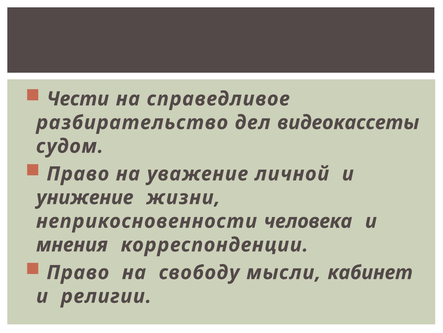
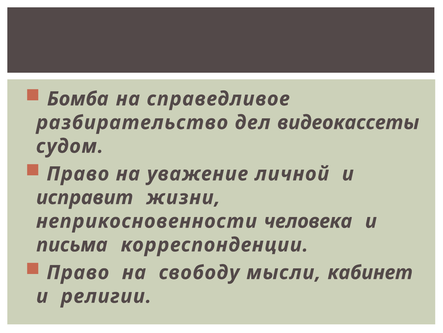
Чести: Чести -> Бомба (78, 99)
унижение: унижение -> исправит (85, 197)
мнения: мнения -> письма (72, 244)
